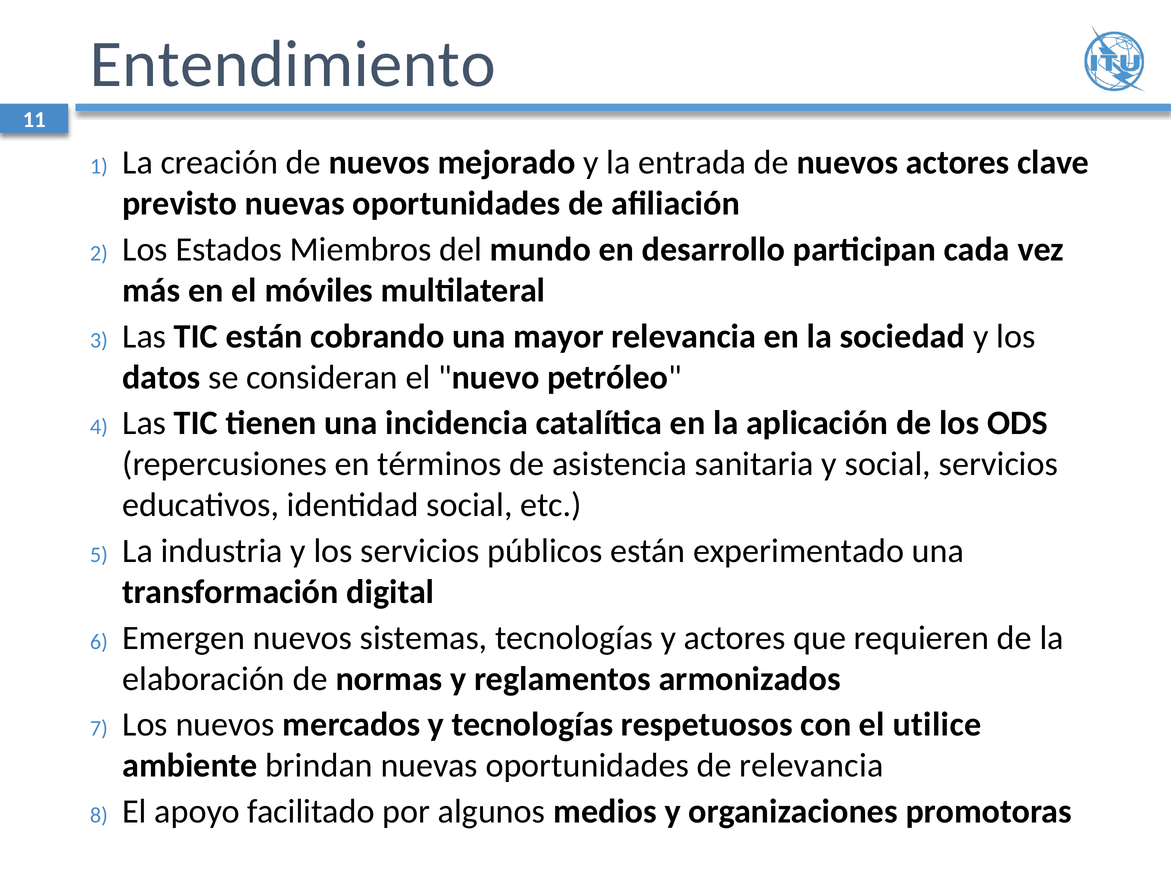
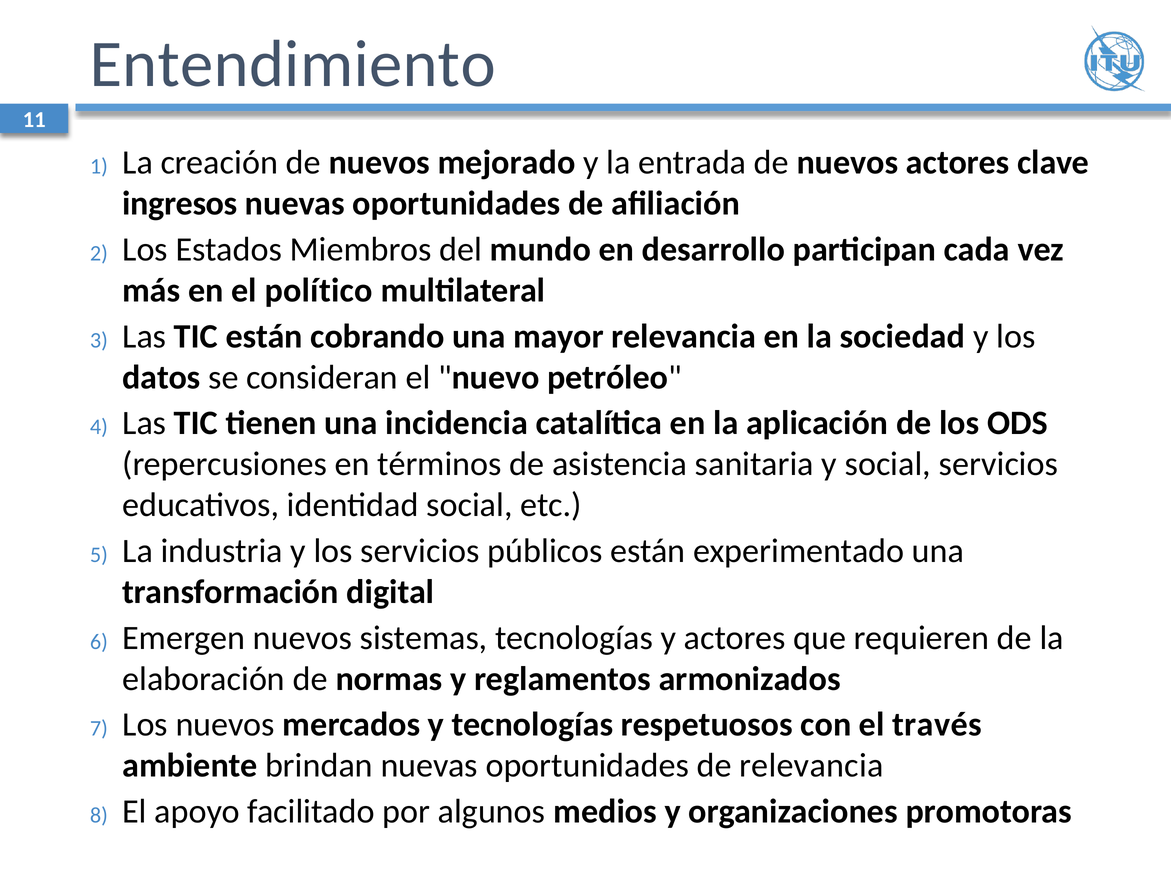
previsto: previsto -> ingresos (180, 204)
móviles: móviles -> político (319, 291)
utilice: utilice -> través (937, 725)
